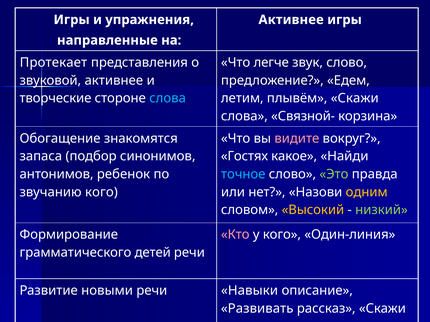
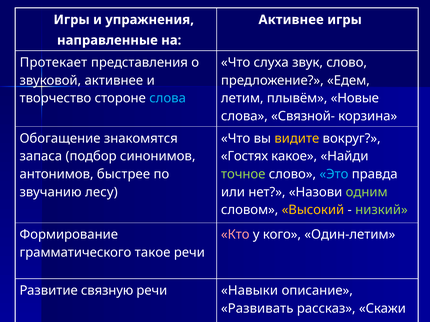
легче: легче -> слуха (271, 63)
творческие: творческие -> творчество (55, 98)
плывём Скажи: Скажи -> Новые (355, 98)
видите colour: pink -> yellow (297, 139)
ребенок: ребенок -> быстрее (124, 174)
точное colour: light blue -> light green (243, 174)
Это colour: light green -> light blue (334, 174)
звучанию кого: кого -> лесу (101, 192)
одним colour: yellow -> light green (367, 192)
Один-линия: Один-линия -> Один-летим (350, 235)
детей: детей -> такое (153, 253)
новыми: новыми -> связную (107, 291)
